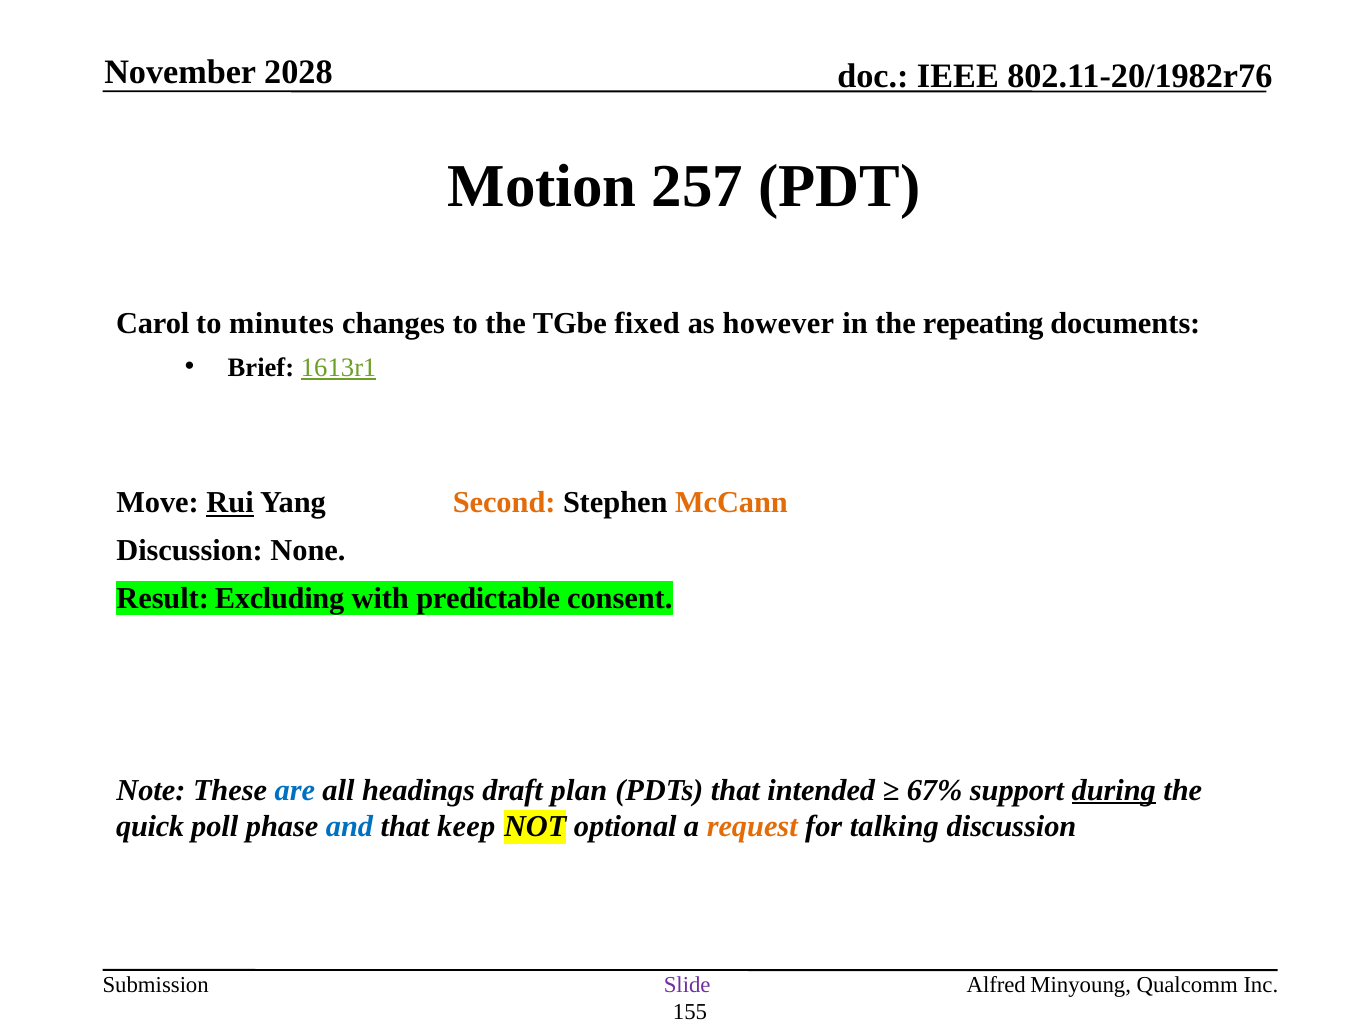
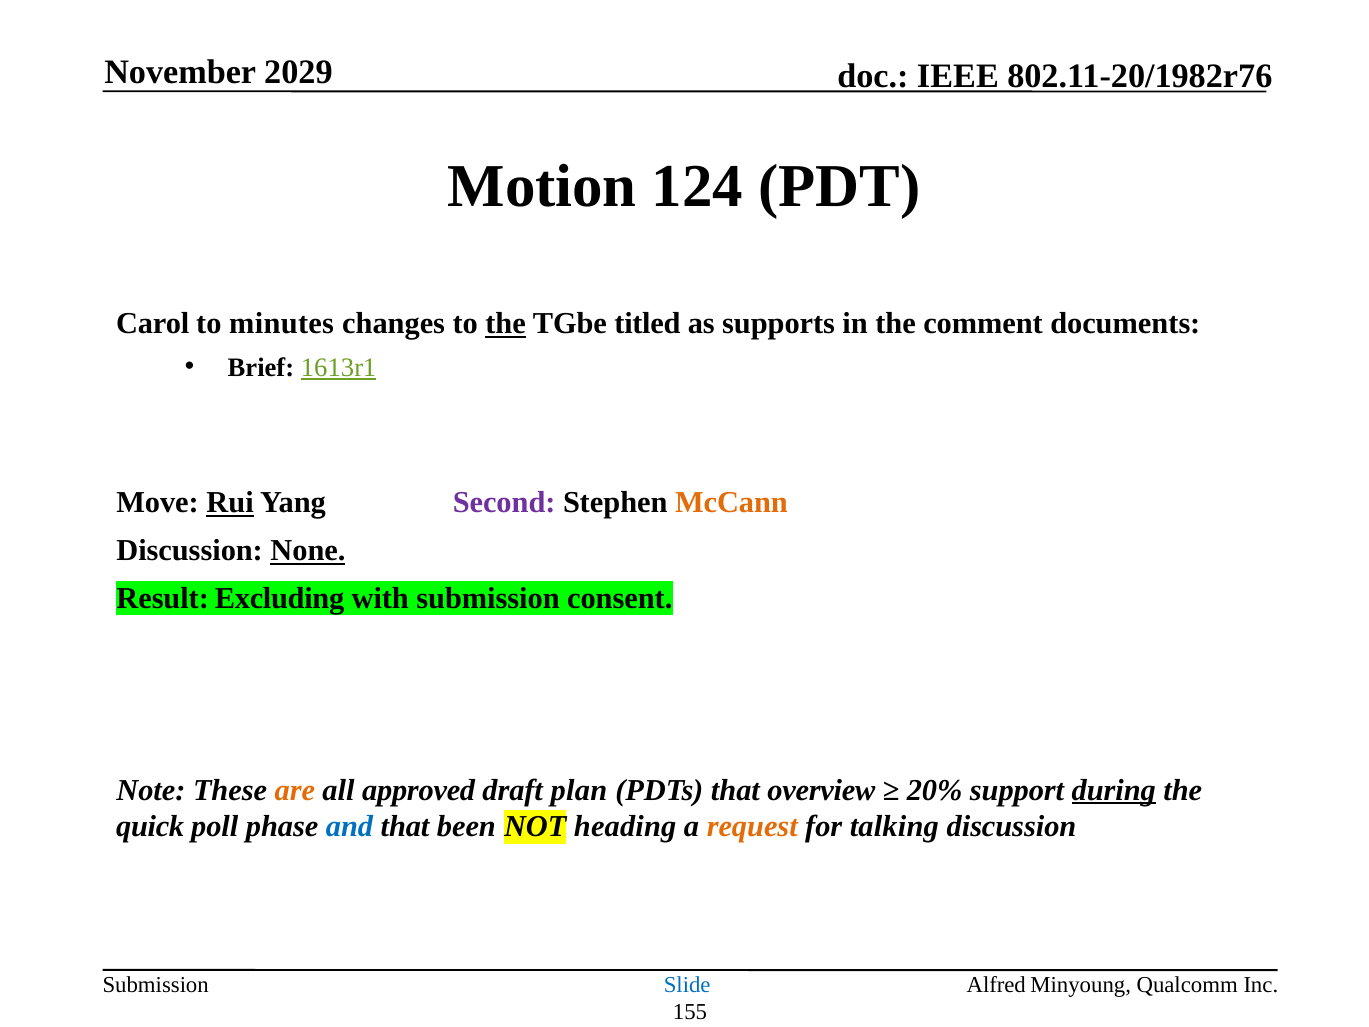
2028: 2028 -> 2029 (298, 73)
257: 257 -> 124 (698, 187)
the underline: none -> present (506, 324)
fixed: fixed -> titled (647, 324)
however: however -> supports (779, 324)
repeating: repeating -> comment (983, 324)
Second colour: orange -> purple (504, 503)
None underline: none -> present (308, 551)
with predictable: predictable -> submission (488, 598)
are colour: blue -> orange (295, 790)
headings: headings -> approved (419, 790)
intended: intended -> overview (821, 790)
67%: 67% -> 20% (935, 790)
keep: keep -> been (466, 827)
optional: optional -> heading (625, 827)
Slide colour: purple -> blue (687, 985)
